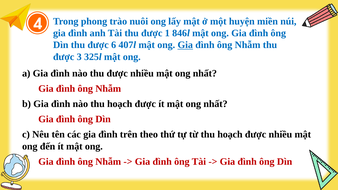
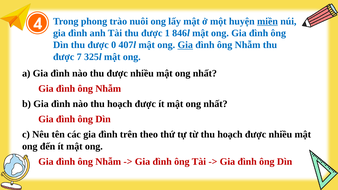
miền underline: none -> present (267, 21)
6: 6 -> 0 (114, 45)
3: 3 -> 7 (79, 57)
